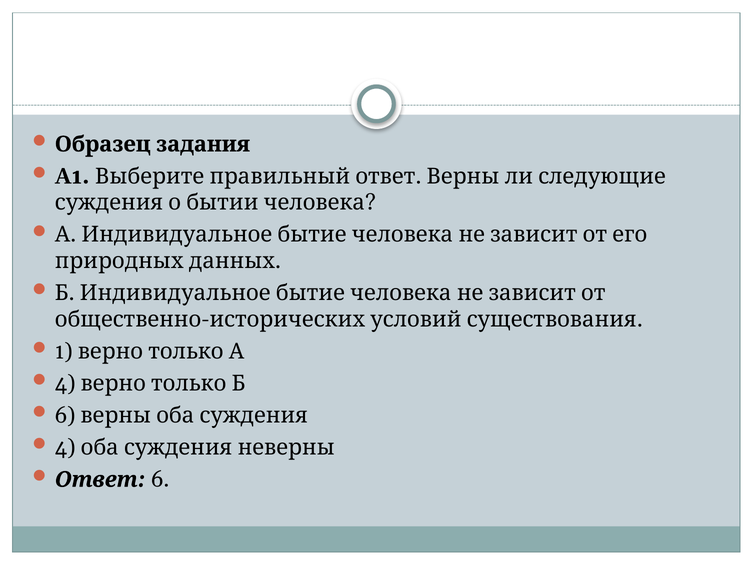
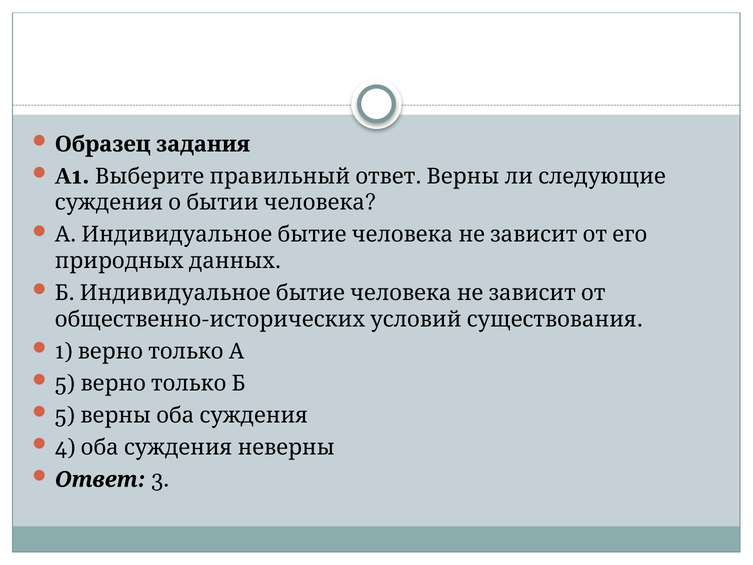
4: 4 -> 5 (65, 383)
6: 6 -> 5 (65, 415)
Ответ 6: 6 -> 3 (160, 479)
